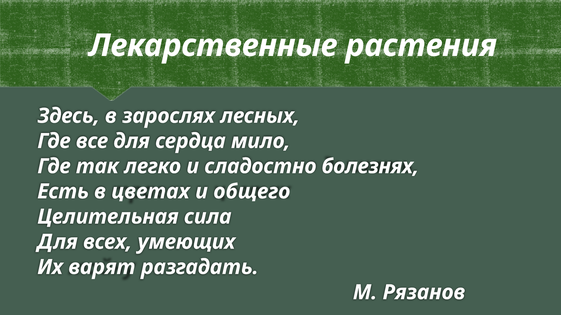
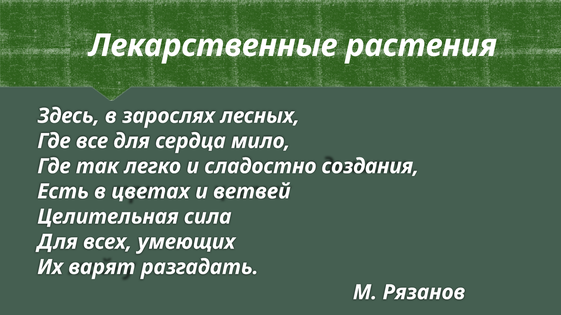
болезнях: болезнях -> создания (370, 167)
общего: общего -> ветвей (252, 192)
